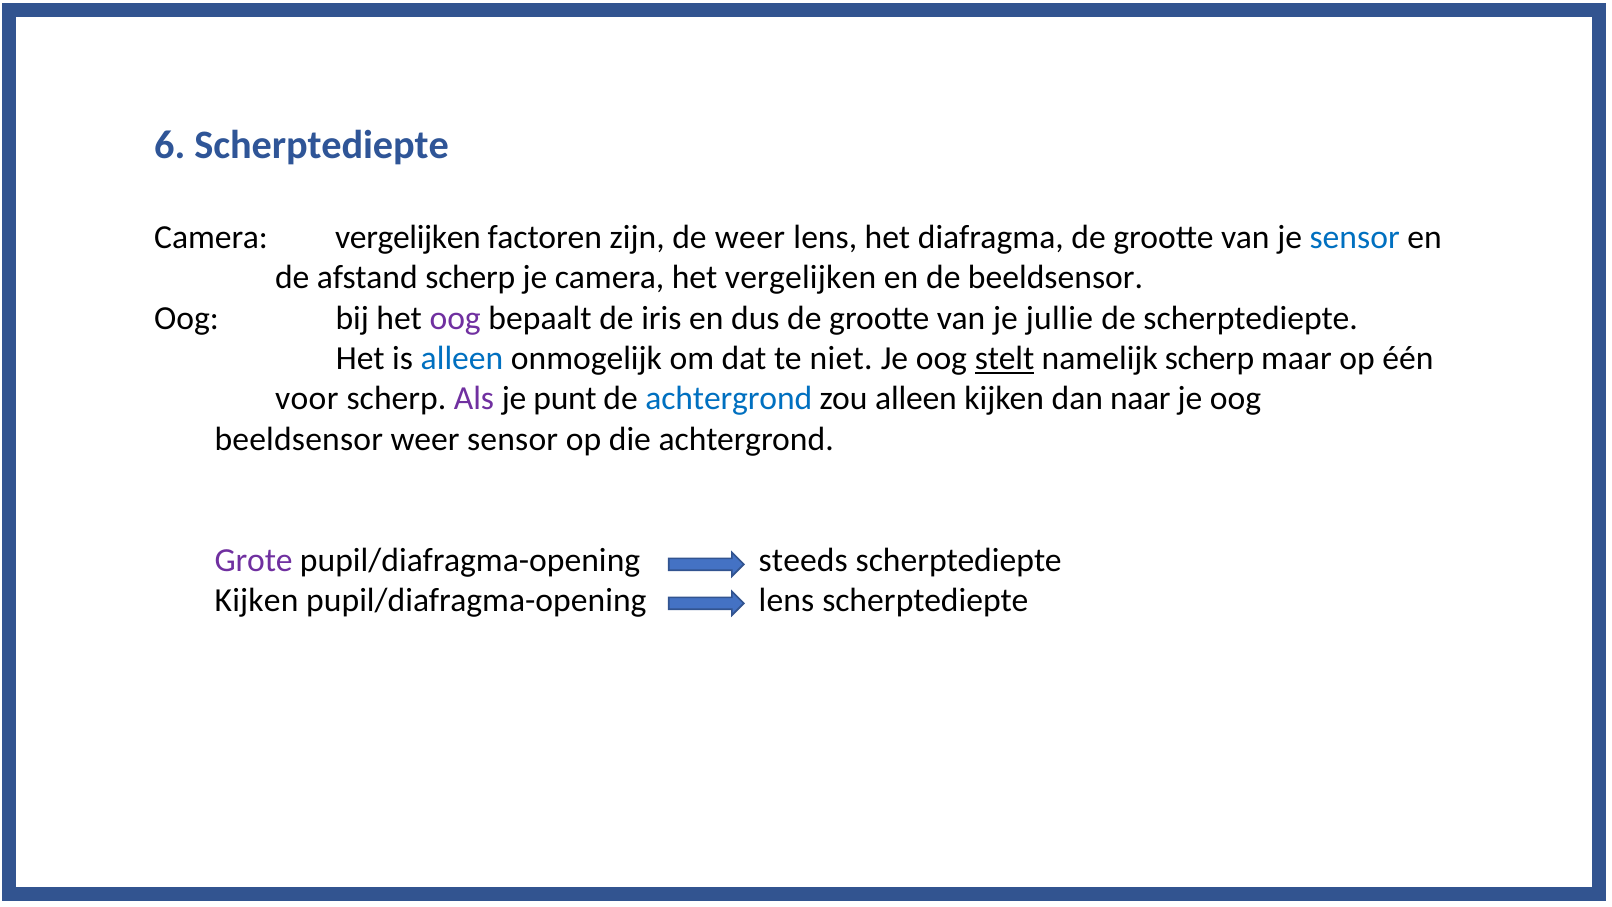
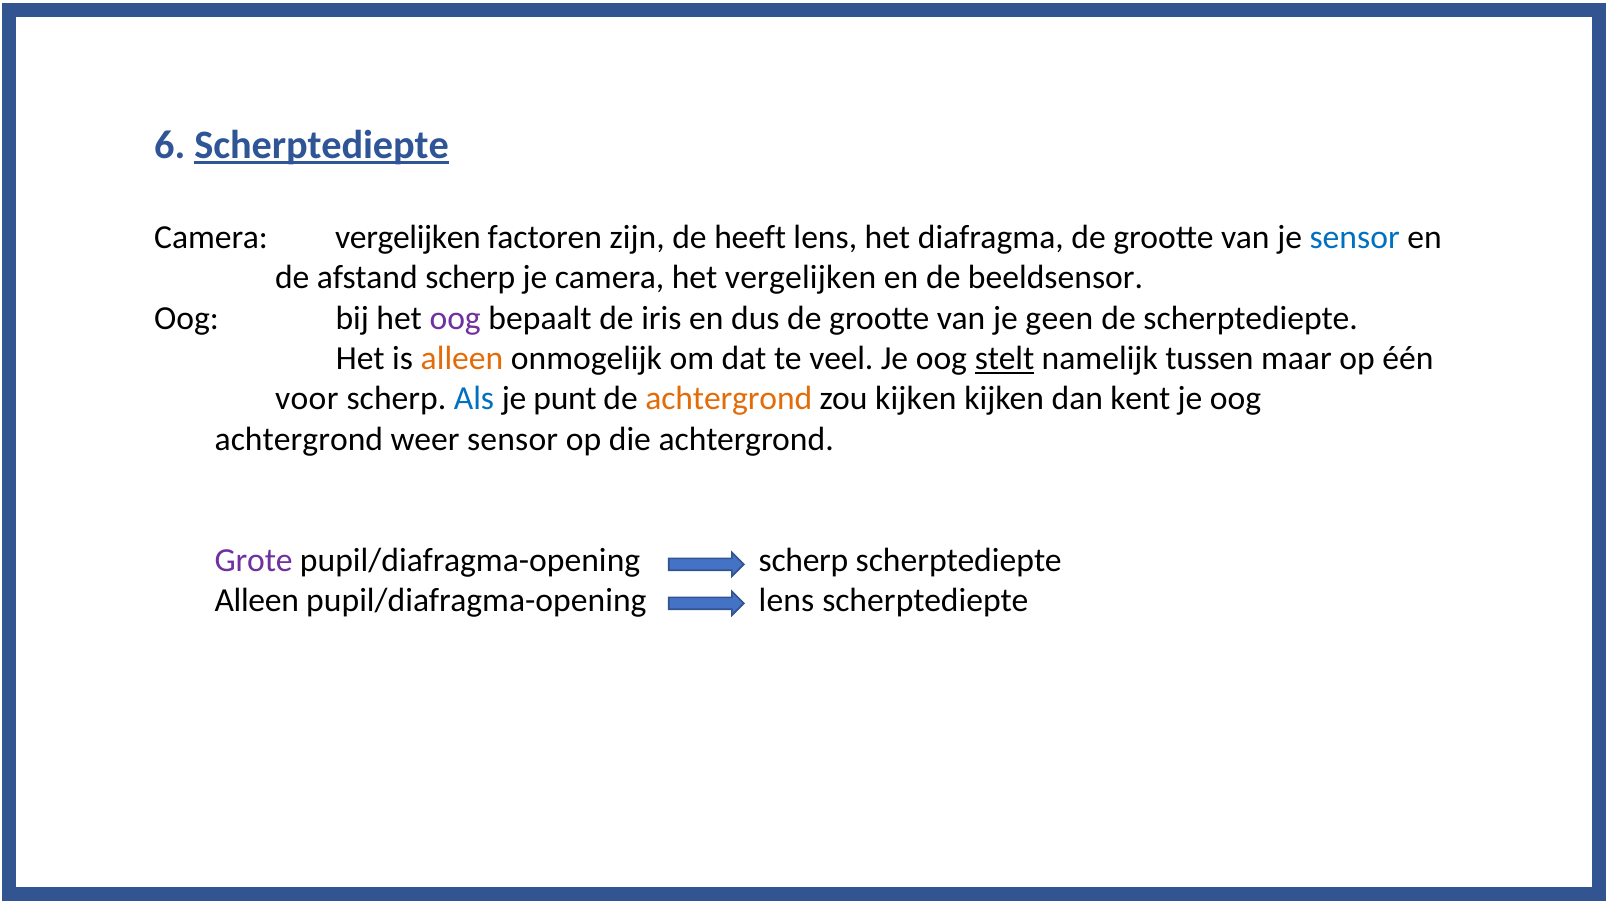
Scherptediepte underline: none -> present (322, 145)
de weer: weer -> heeft (750, 237)
jullie: jullie -> geen (1059, 318)
alleen colour: blue -> orange (462, 358)
niet: niet -> veel (841, 358)
namelijk scherp: scherp -> tussen (1209, 358)
Als colour: purple -> blue (474, 399)
achtergrond colour: blue -> orange (729, 399)
zou alleen: alleen -> kijken (916, 399)
naar: naar -> kent (1140, 399)
beeldsensor: beeldsensor -> achtergrond (299, 439)
pupil/diafragma-opening steeds: steeds -> scherp (803, 560)
Kijken: Kijken -> Alleen (257, 600)
